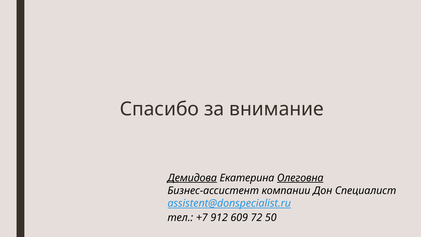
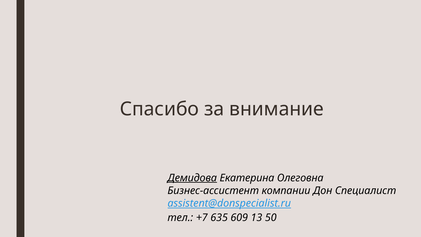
Олеговна underline: present -> none (300, 178)
912: 912 -> 635 (219, 217)
72: 72 -> 13 (256, 217)
